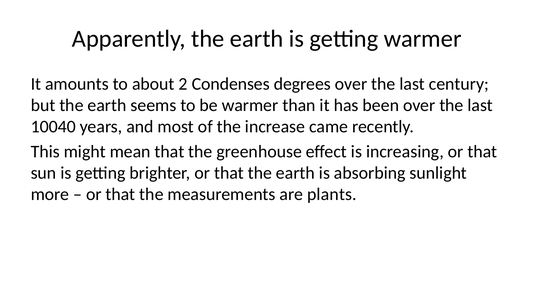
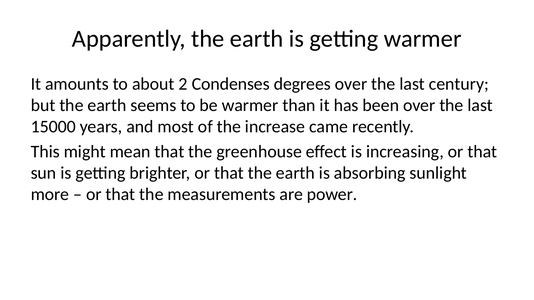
10040: 10040 -> 15000 (53, 127)
plants: plants -> power (332, 194)
